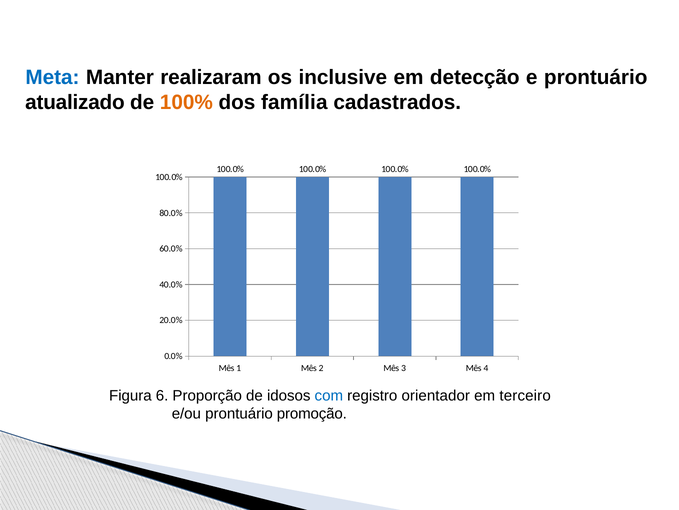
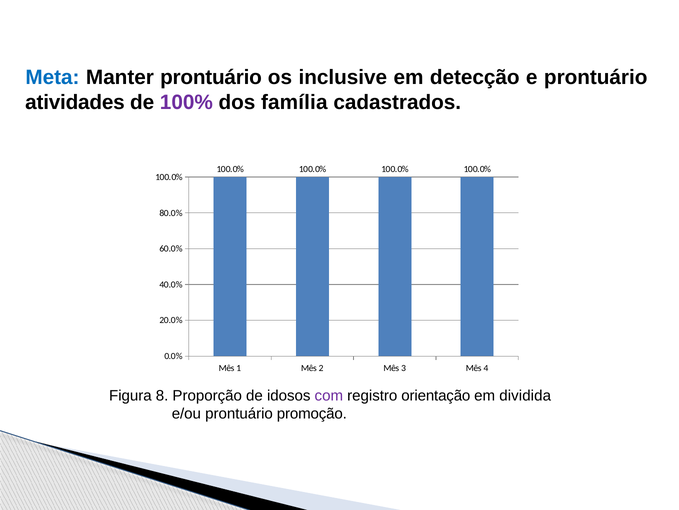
Manter realizaram: realizaram -> prontuário (211, 77)
atualizado: atualizado -> atividades (75, 102)
100% colour: orange -> purple (186, 102)
6: 6 -> 8 (162, 395)
com colour: blue -> purple (329, 395)
orientador: orientador -> orientação (436, 395)
terceiro: terceiro -> dividida (525, 395)
